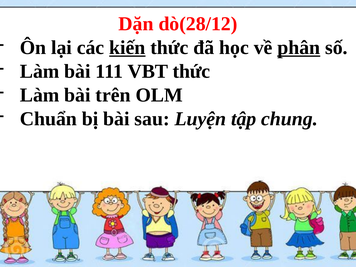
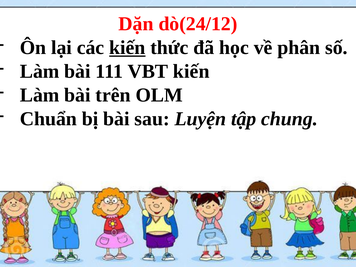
dò(28/12: dò(28/12 -> dò(24/12 (198, 24)
phân underline: present -> none (299, 48)
VBT thức: thức -> kiến (191, 71)
